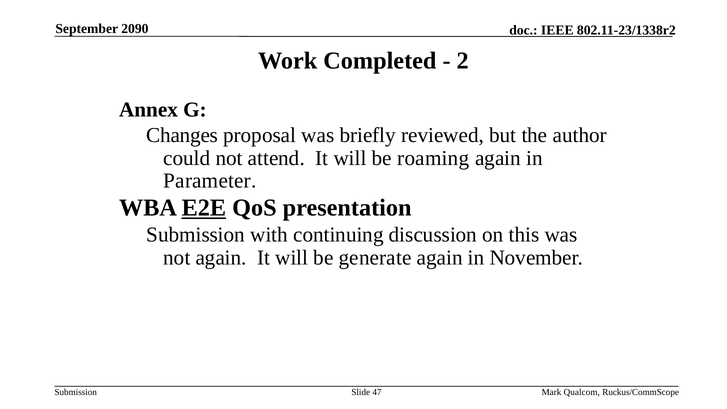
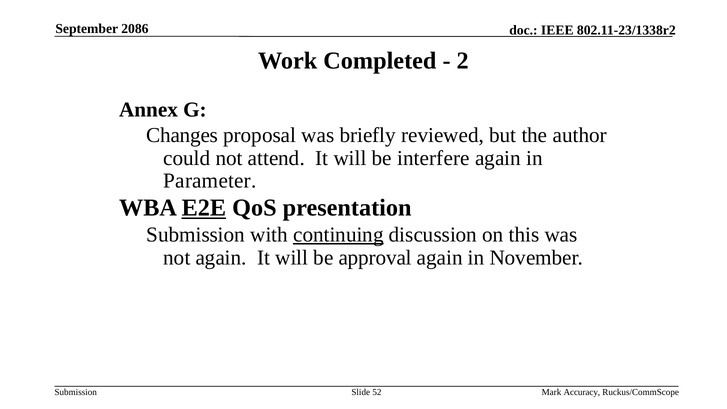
2090: 2090 -> 2086 (135, 29)
roaming: roaming -> interfere (433, 158)
continuing underline: none -> present (338, 235)
generate: generate -> approval (375, 258)
47: 47 -> 52 (377, 392)
Qualcom: Qualcom -> Accuracy (582, 392)
